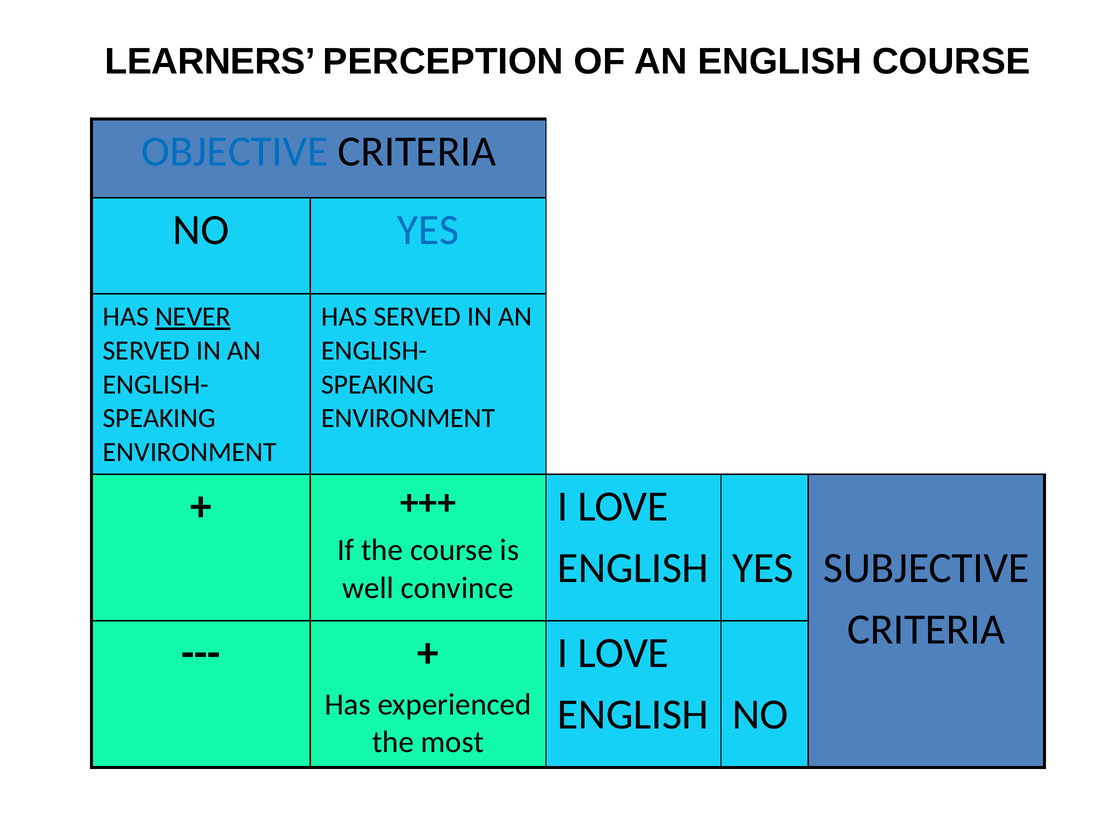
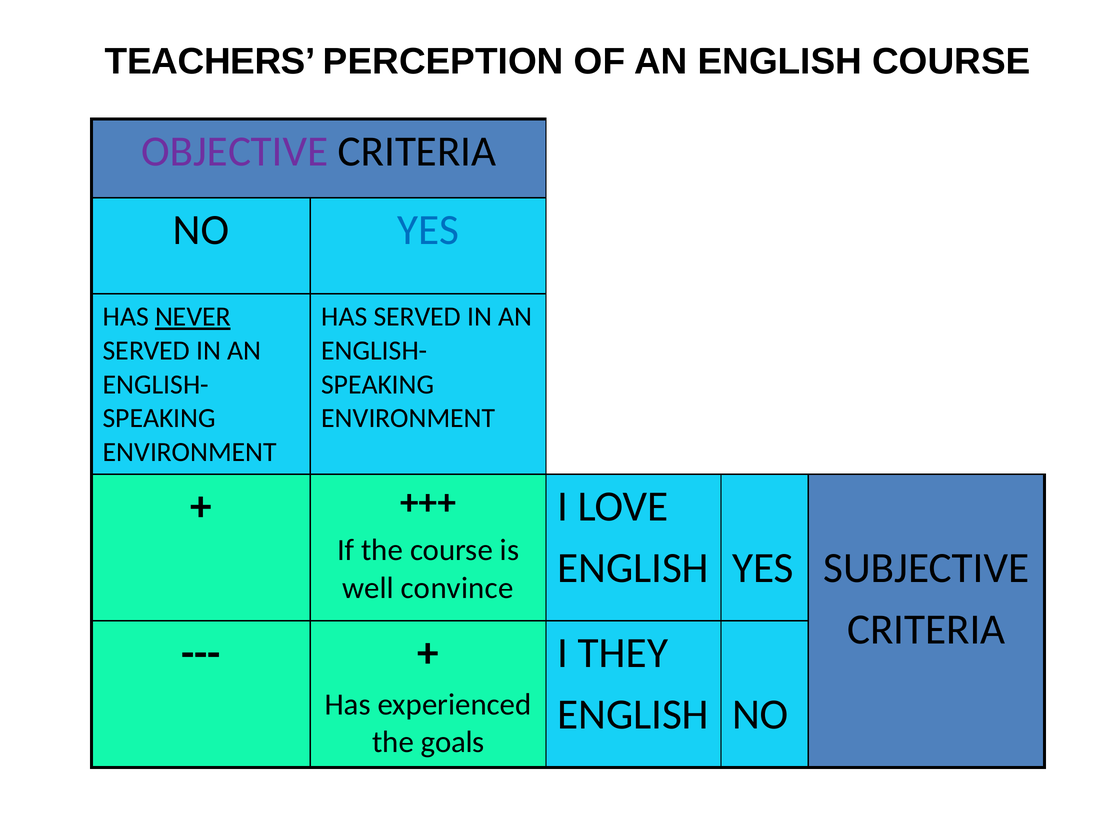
LEARNERS: LEARNERS -> TEACHERS (210, 62)
OBJECTIVE colour: blue -> purple (235, 151)
LOVE: LOVE -> THEY (623, 654)
most: most -> goals (453, 743)
